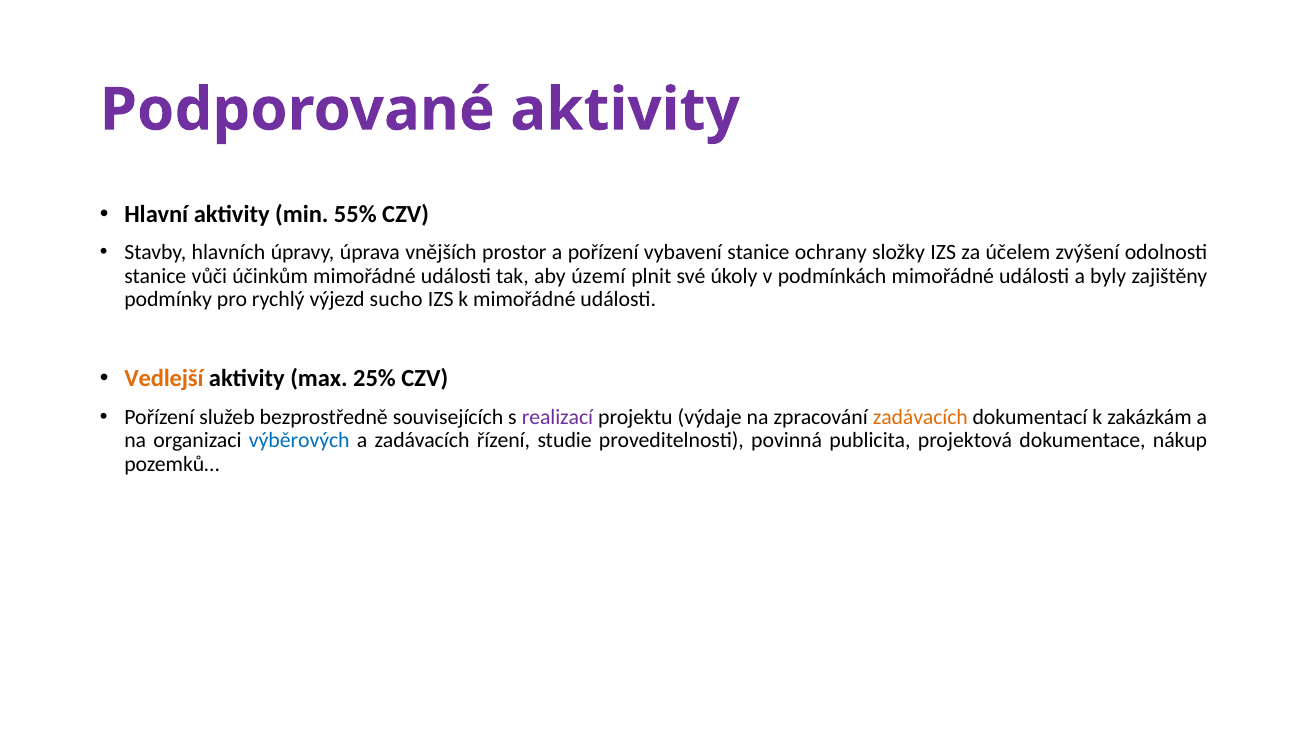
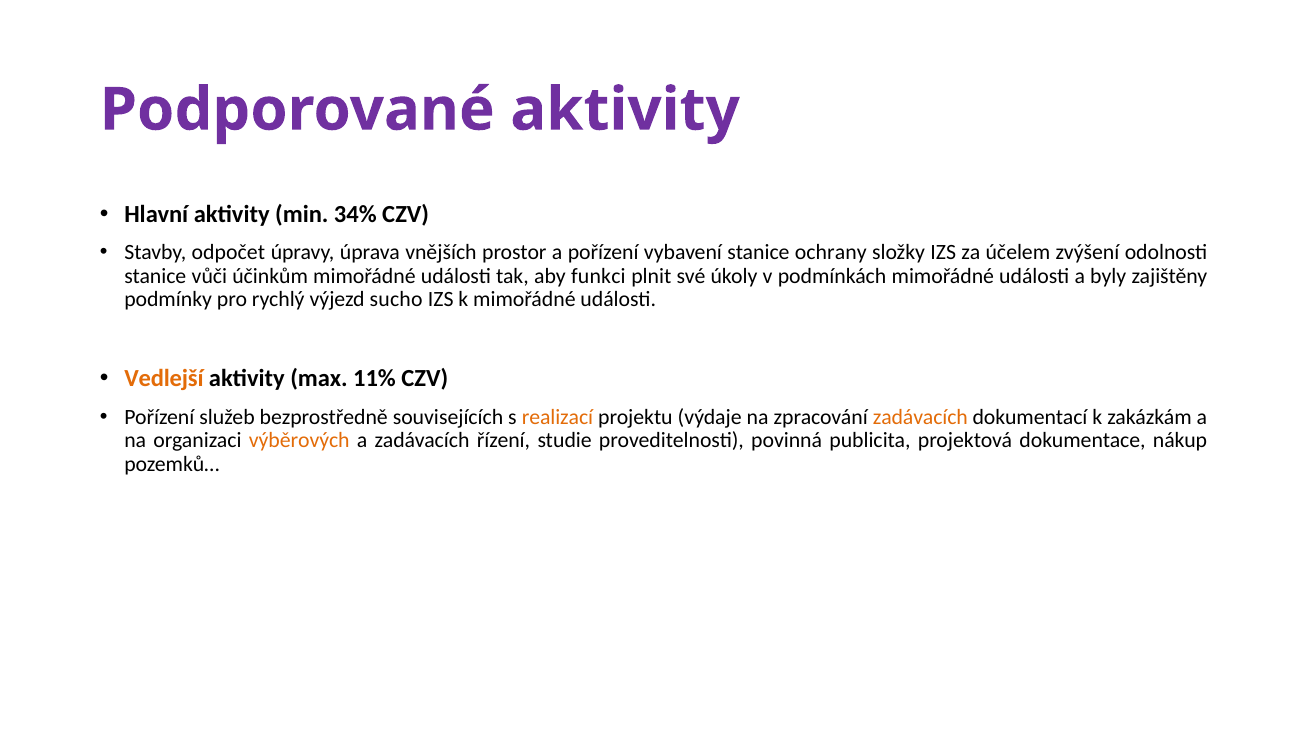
55%: 55% -> 34% (355, 214)
hlavních: hlavních -> odpočet (228, 253)
území: území -> funkci (598, 276)
25%: 25% -> 11% (375, 378)
realizací colour: purple -> orange (557, 417)
výběrových colour: blue -> orange (299, 441)
